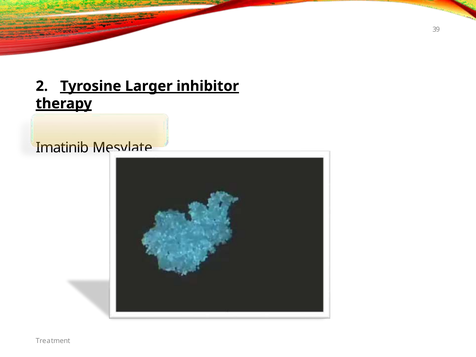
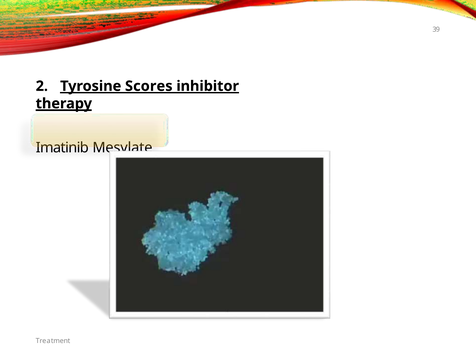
Larger: Larger -> Scores (149, 86)
